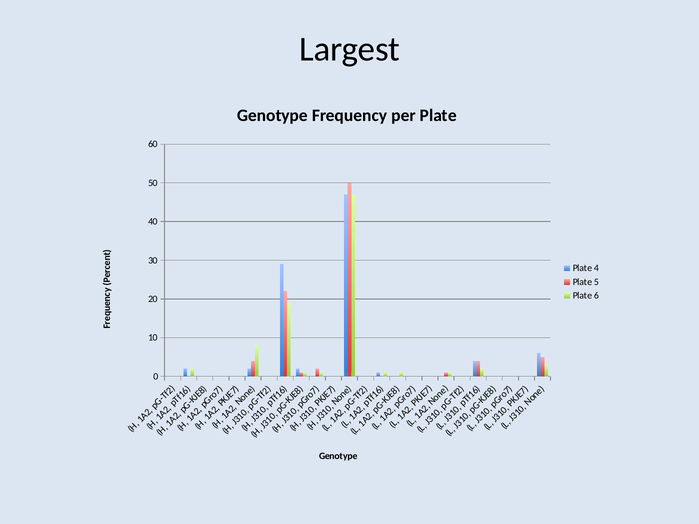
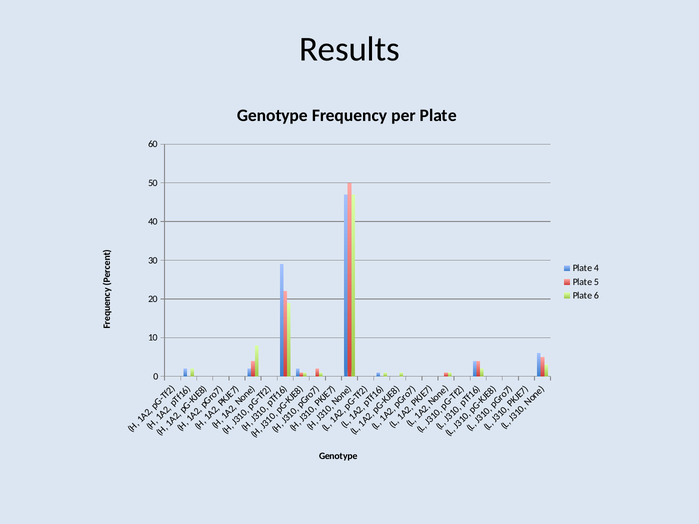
Largest: Largest -> Results (350, 49)
